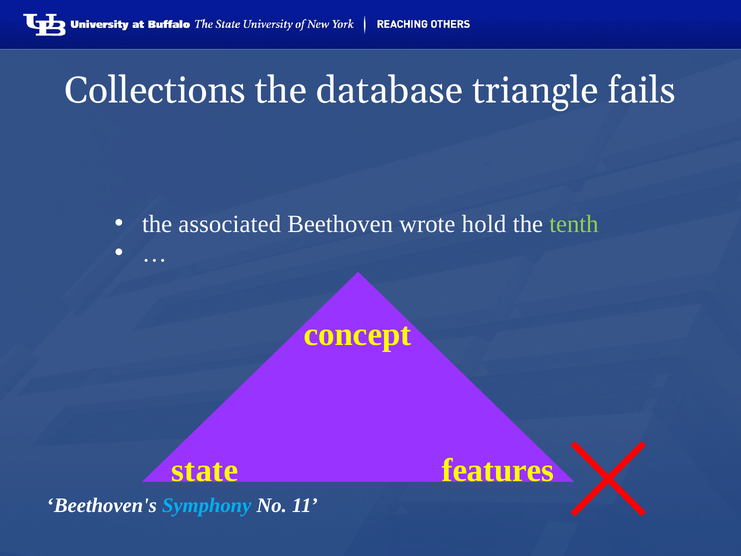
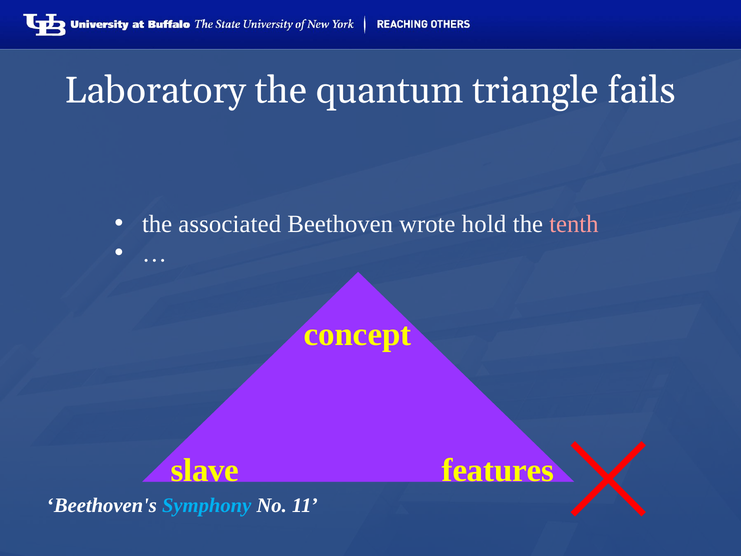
Collections: Collections -> Laboratory (155, 90)
database: database -> quantum (390, 90)
tenth colour: light green -> pink (574, 224)
state: state -> slave (205, 470)
